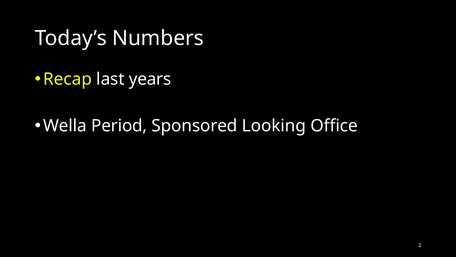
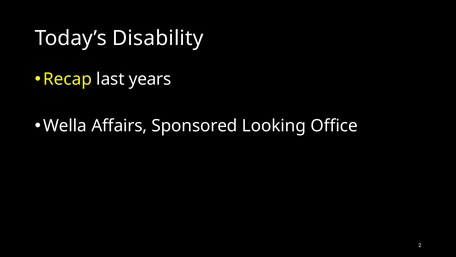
Numbers: Numbers -> Disability (158, 38)
Period: Period -> Affairs (119, 126)
